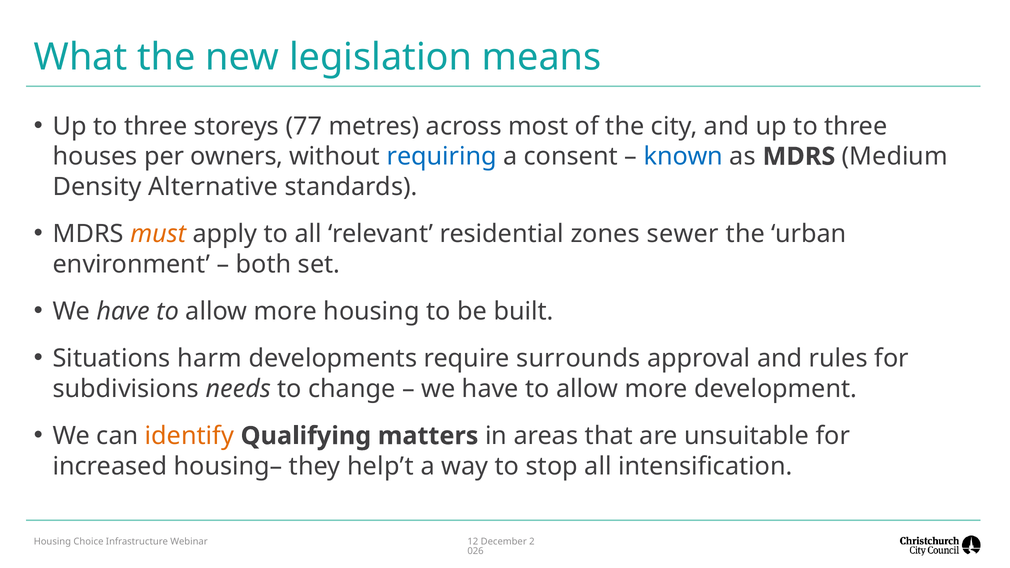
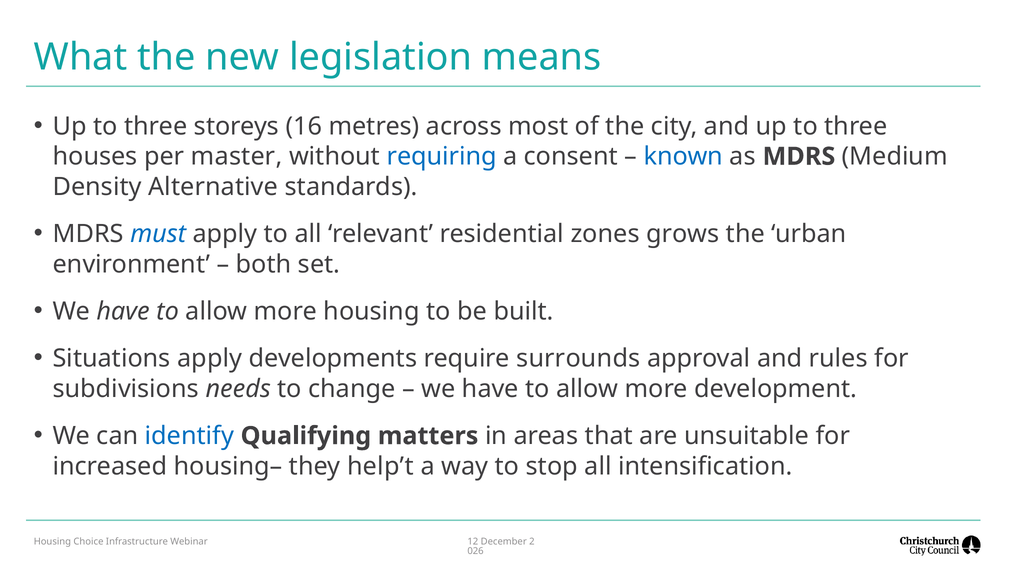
77: 77 -> 16 (304, 126)
owners: owners -> master (237, 156)
must colour: orange -> blue (158, 234)
sewer: sewer -> grows (683, 234)
Situations harm: harm -> apply (210, 359)
identify colour: orange -> blue (189, 436)
